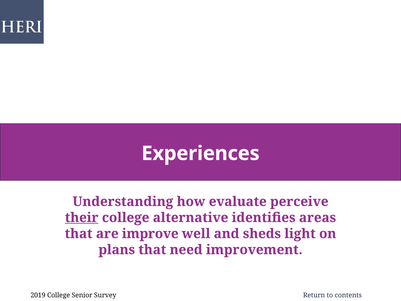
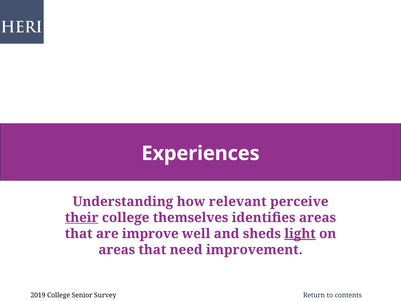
evaluate: evaluate -> relevant (238, 201)
alternative: alternative -> themselves (191, 217)
light underline: none -> present (300, 234)
plans: plans -> areas (117, 250)
